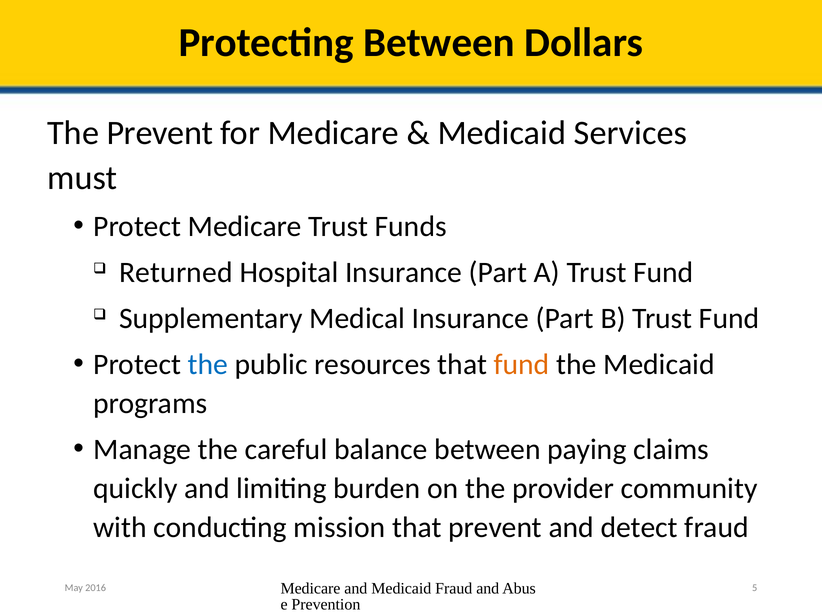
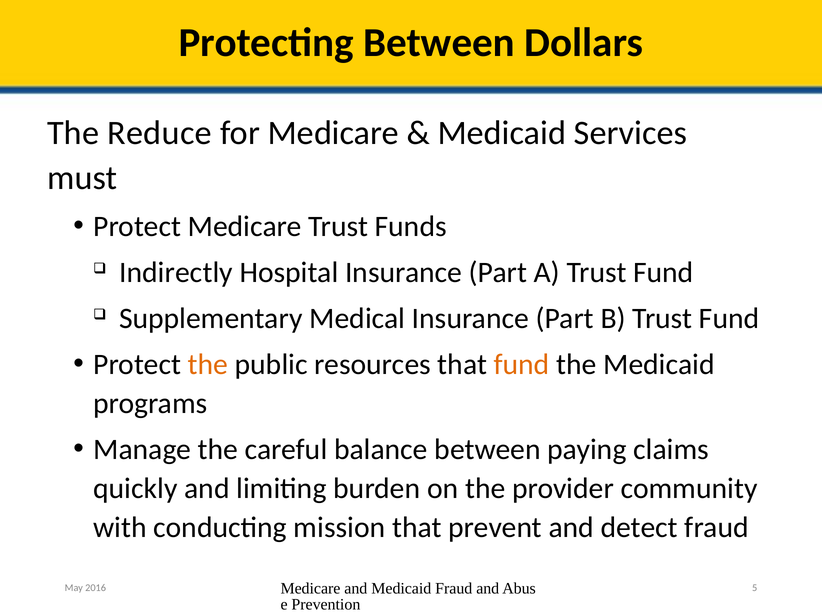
The Prevent: Prevent -> Reduce (160, 133)
Returned: Returned -> Indirectly (176, 273)
the colour: blue -> orange (208, 365)
